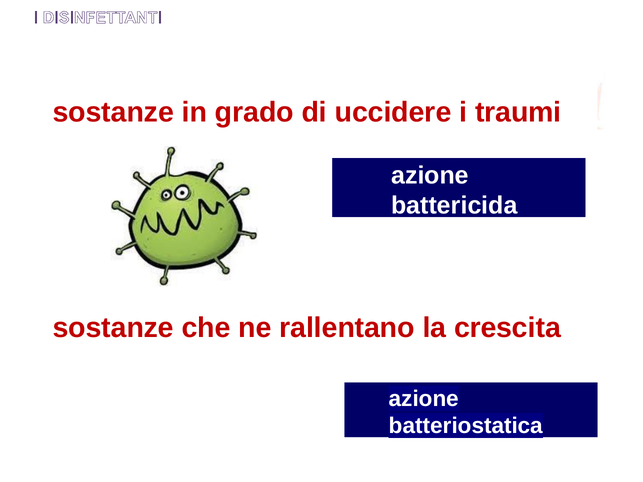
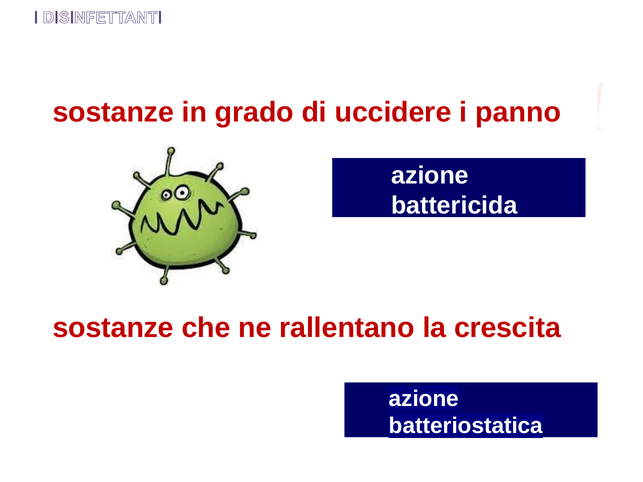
traumi: traumi -> panno (518, 112)
